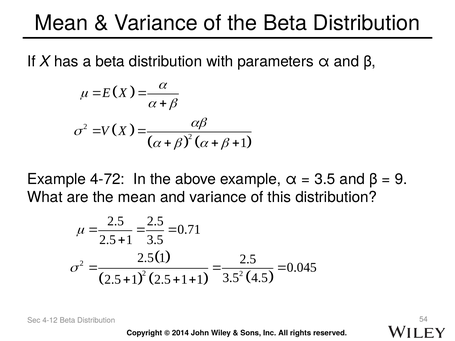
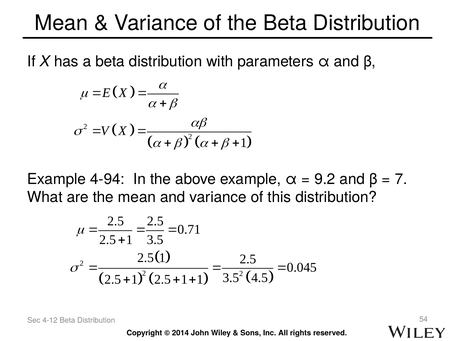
4-72: 4-72 -> 4-94 (107, 179)
3.5: 3.5 -> 9.2 (325, 179)
9: 9 -> 7 (401, 179)
